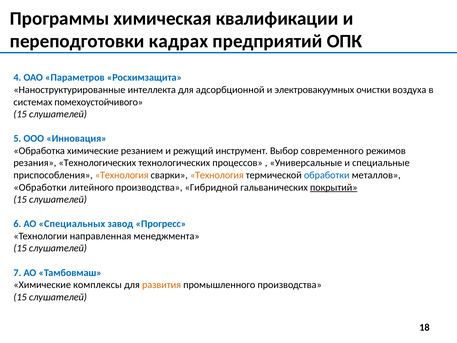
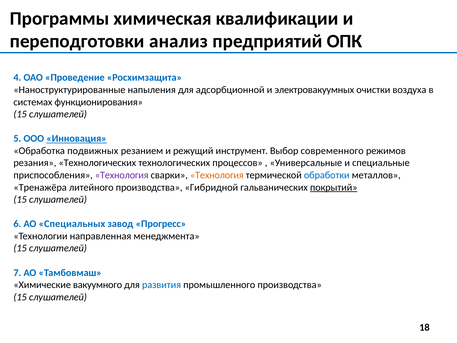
кадрах: кадрах -> анализ (179, 41)
Параметров: Параметров -> Проведение (75, 78)
интеллекта: интеллекта -> напыления (152, 90)
помехоустойчивого: помехоустойчивого -> функционирования (99, 102)
Инновация underline: none -> present (77, 138)
Обработка химические: химические -> подвижных (93, 151)
Технология colour: orange -> purple (122, 175)
Обработки: Обработки -> Тренажёра (40, 187)
комплексы: комплексы -> вакуумного (98, 285)
развития colour: orange -> blue (162, 285)
